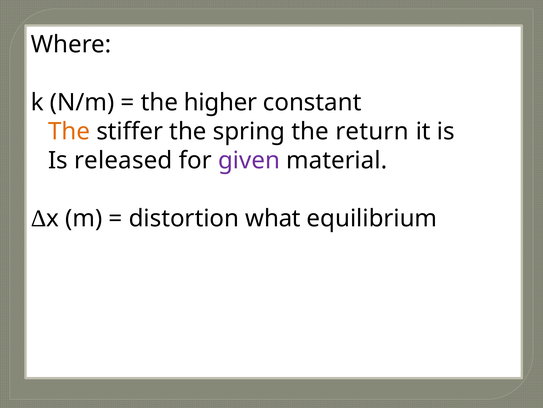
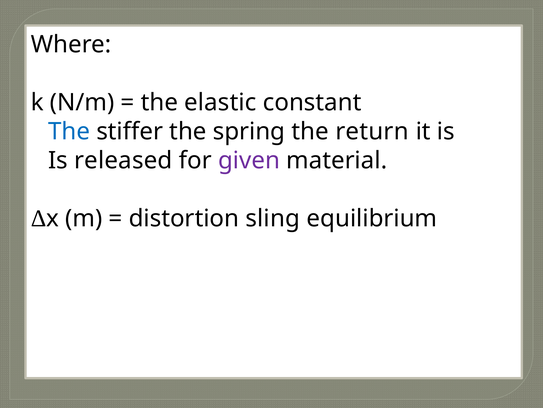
higher: higher -> elastic (220, 102)
The colour: orange -> blue (69, 131)
what: what -> sling (273, 218)
